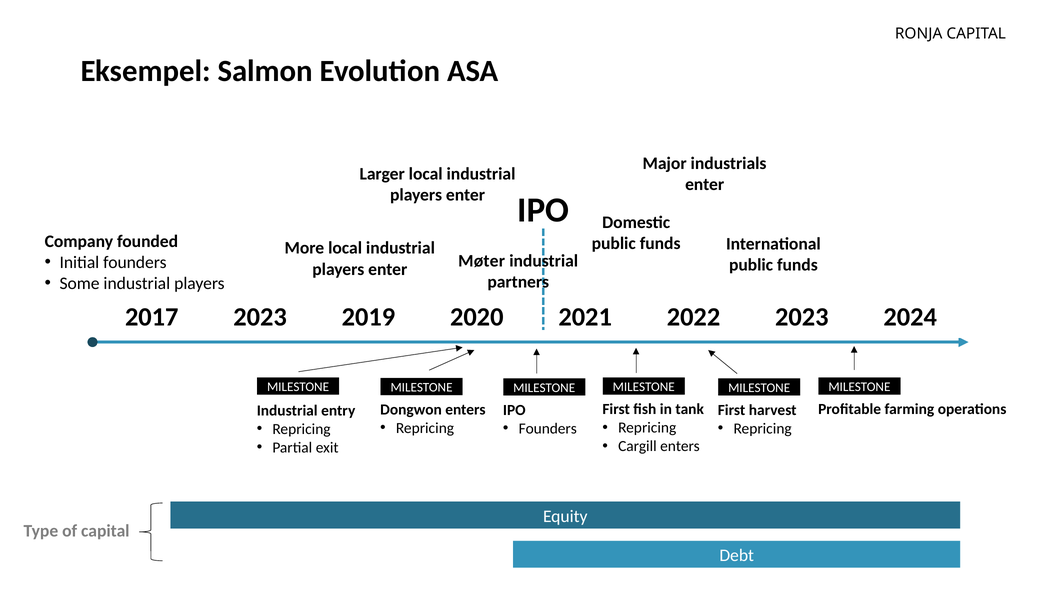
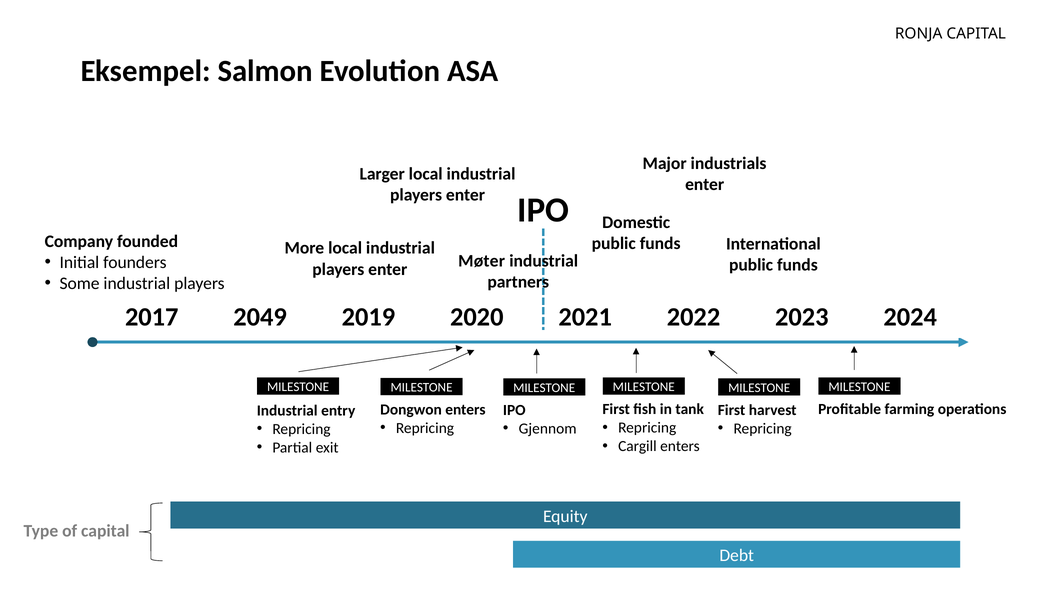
2017 2023: 2023 -> 2049 (260, 317)
Founders: Founders -> Gjennom (548, 428)
